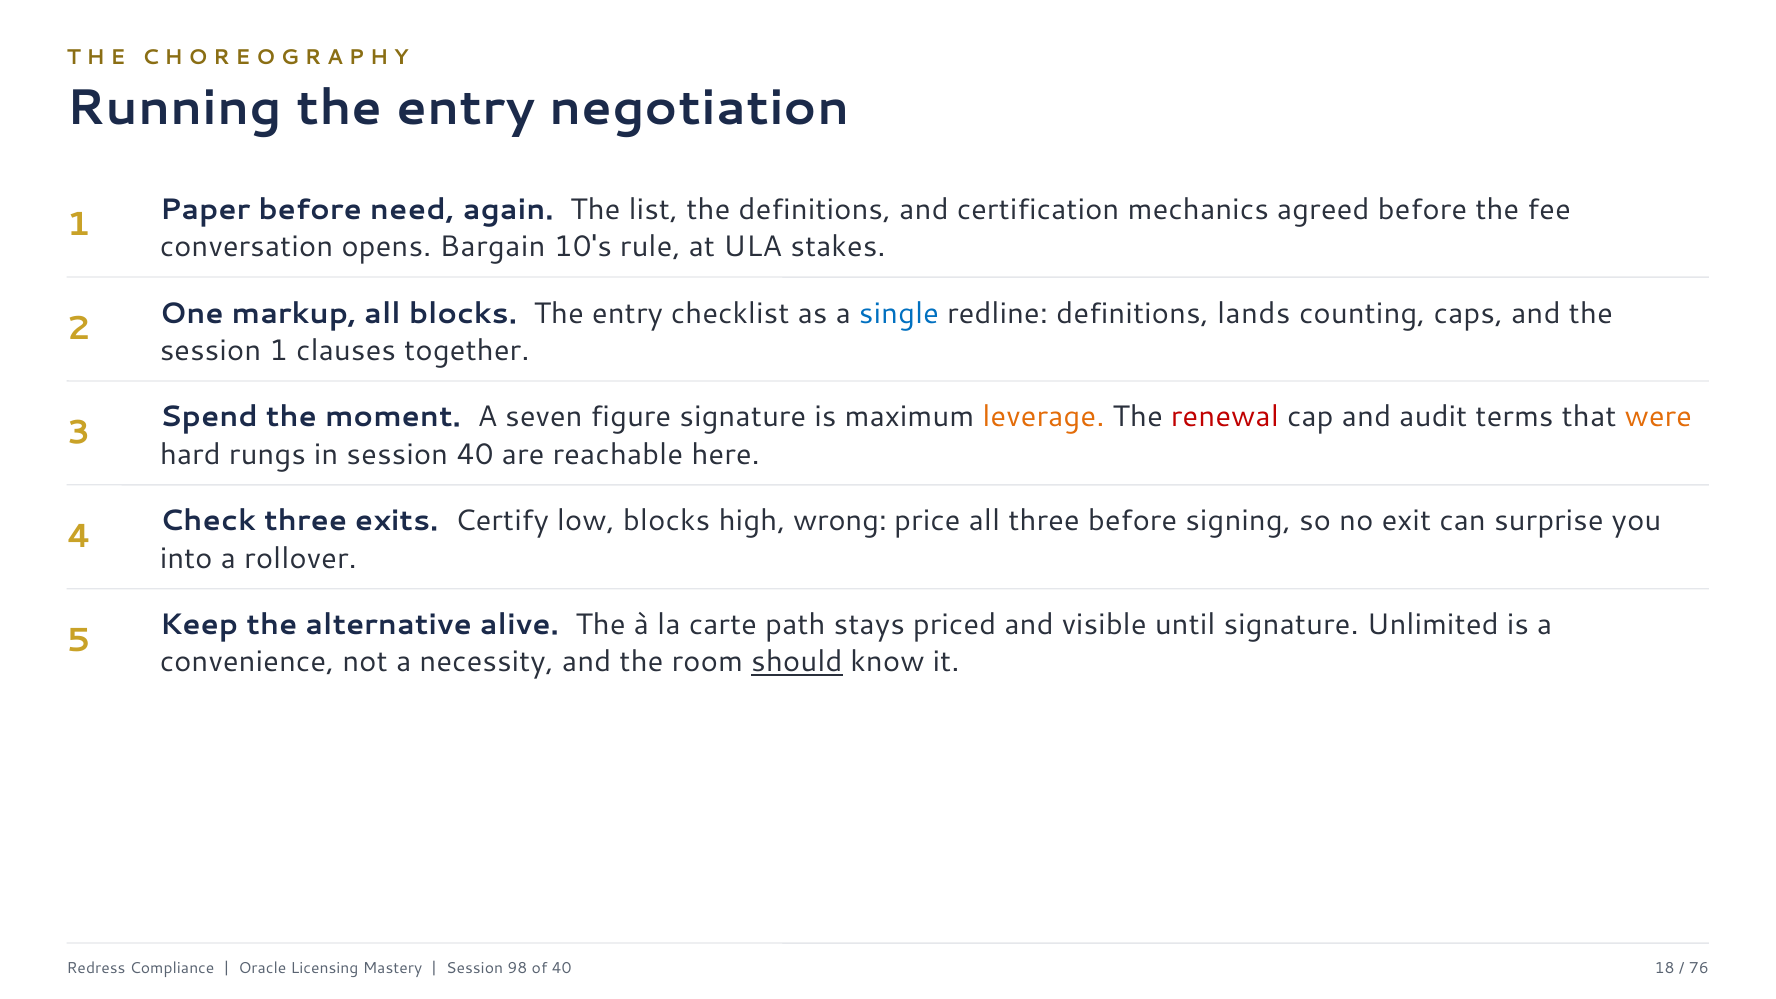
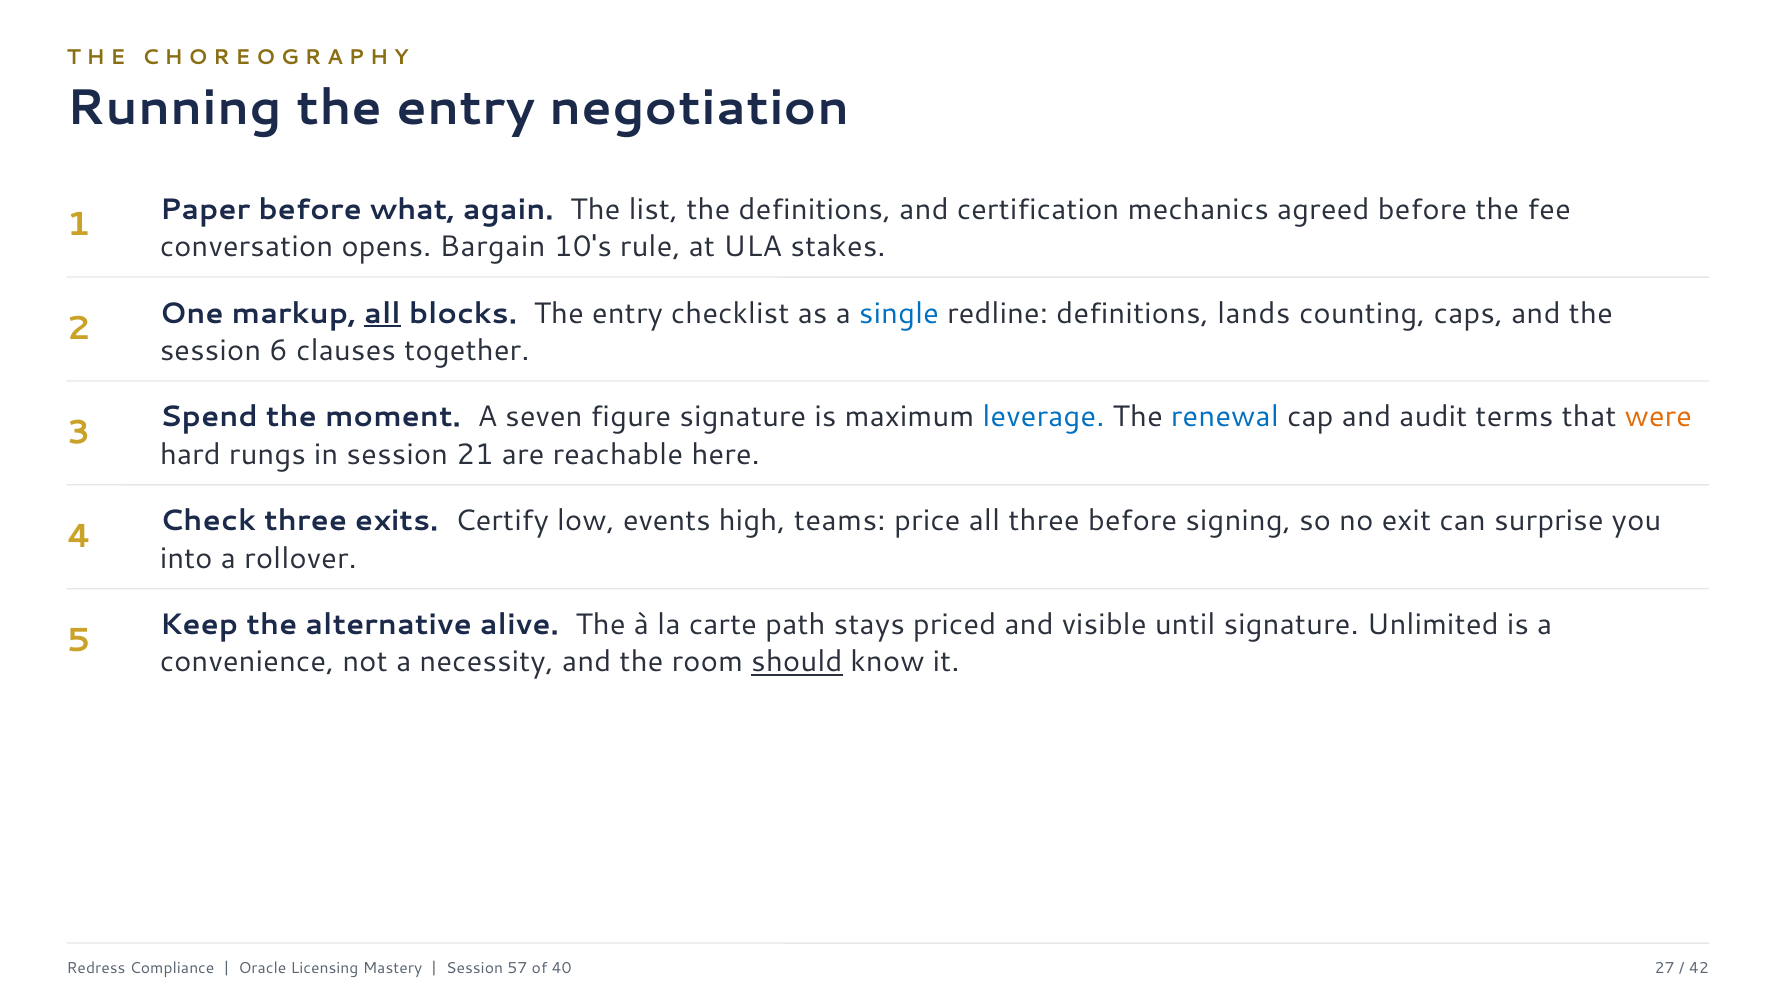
need: need -> what (412, 209)
all underline: none -> present (382, 313)
session 1: 1 -> 6 (279, 351)
leverage colour: orange -> blue (1043, 417)
renewal colour: red -> blue (1225, 417)
session 40: 40 -> 21 (475, 454)
low blocks: blocks -> events (667, 521)
wrong: wrong -> teams (840, 521)
98: 98 -> 57 (517, 968)
18: 18 -> 27 (1665, 968)
76: 76 -> 42 (1699, 968)
